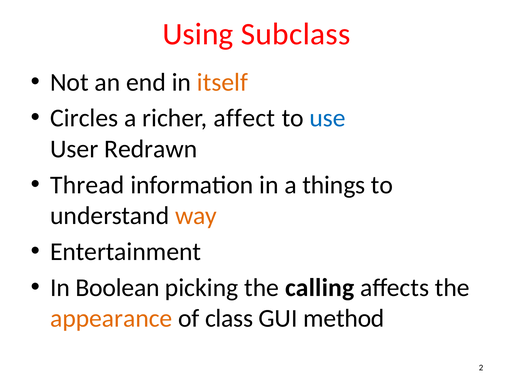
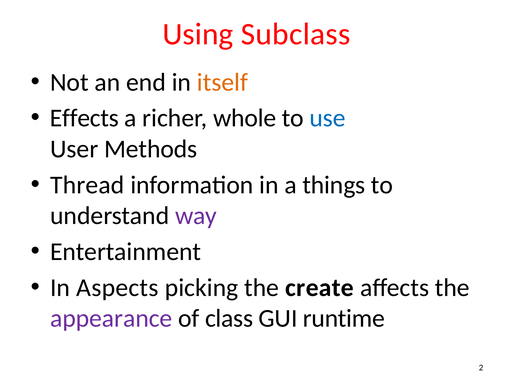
Circles: Circles -> Effects (84, 118)
affect: affect -> whole (245, 118)
Redrawn: Redrawn -> Methods (151, 149)
way colour: orange -> purple (196, 216)
Boolean: Boolean -> Aspects (117, 288)
calling: calling -> create (320, 288)
appearance colour: orange -> purple (111, 319)
method: method -> runtime (344, 319)
